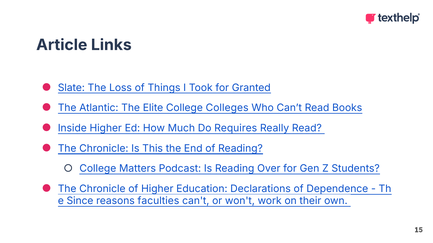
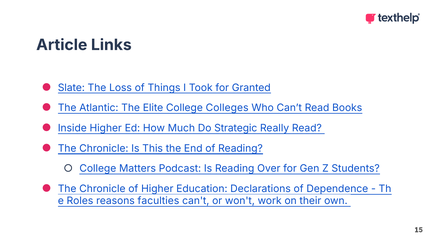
Requires: Requires -> Strategic (236, 128)
Since: Since -> Roles (80, 201)
